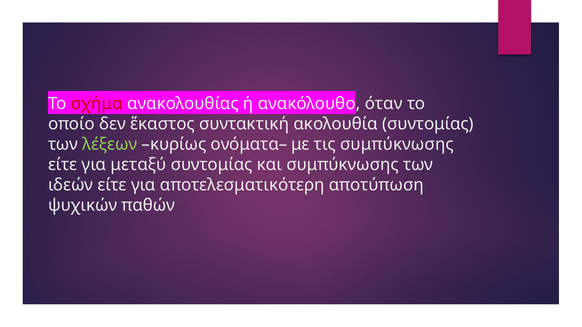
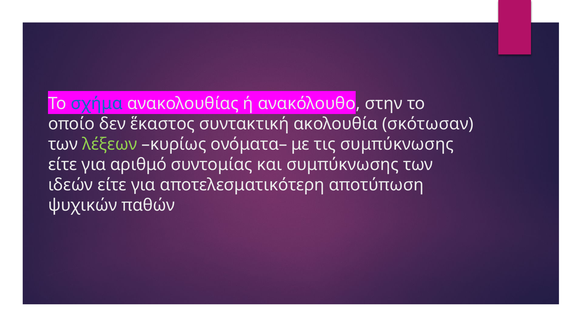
σχήμα colour: red -> blue (97, 104)
όταν: όταν -> στην (384, 104)
ακολουθία συντομίας: συντομίας -> σκότωσαν (428, 124)
μεταξύ: μεταξύ -> αριθμό (139, 165)
